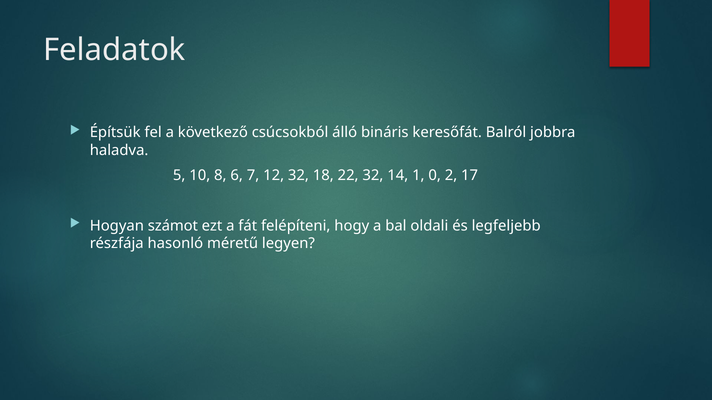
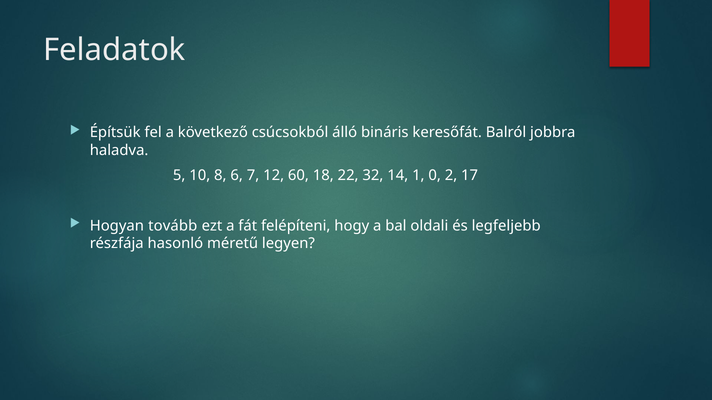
12 32: 32 -> 60 (298, 176)
számot: számot -> tovább (173, 226)
